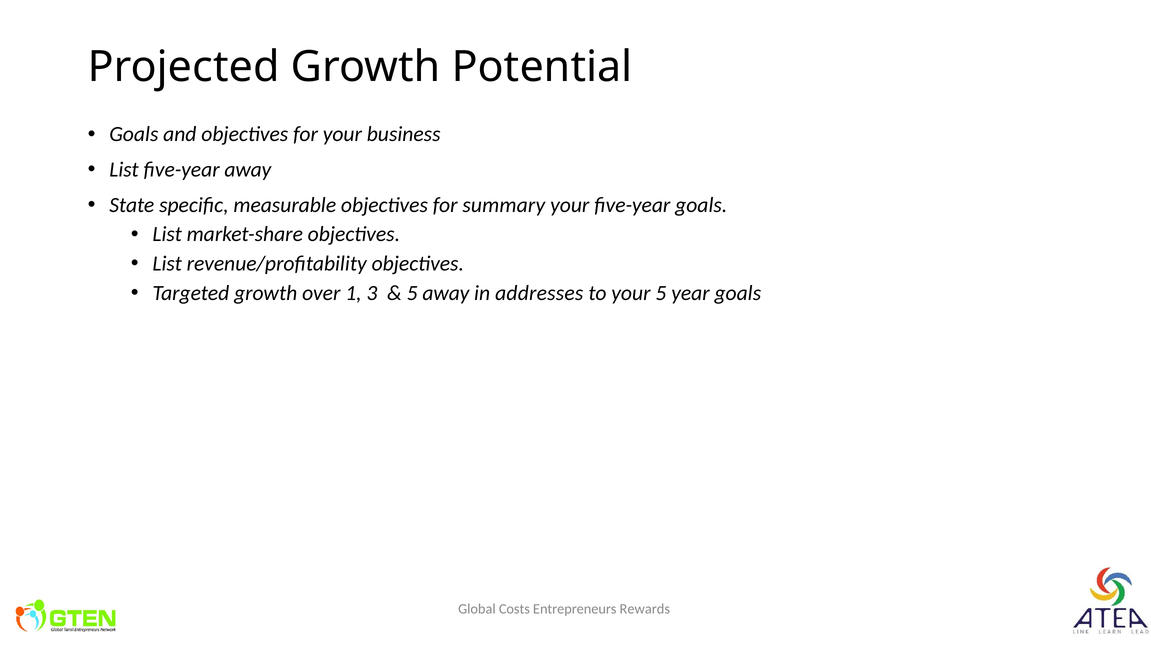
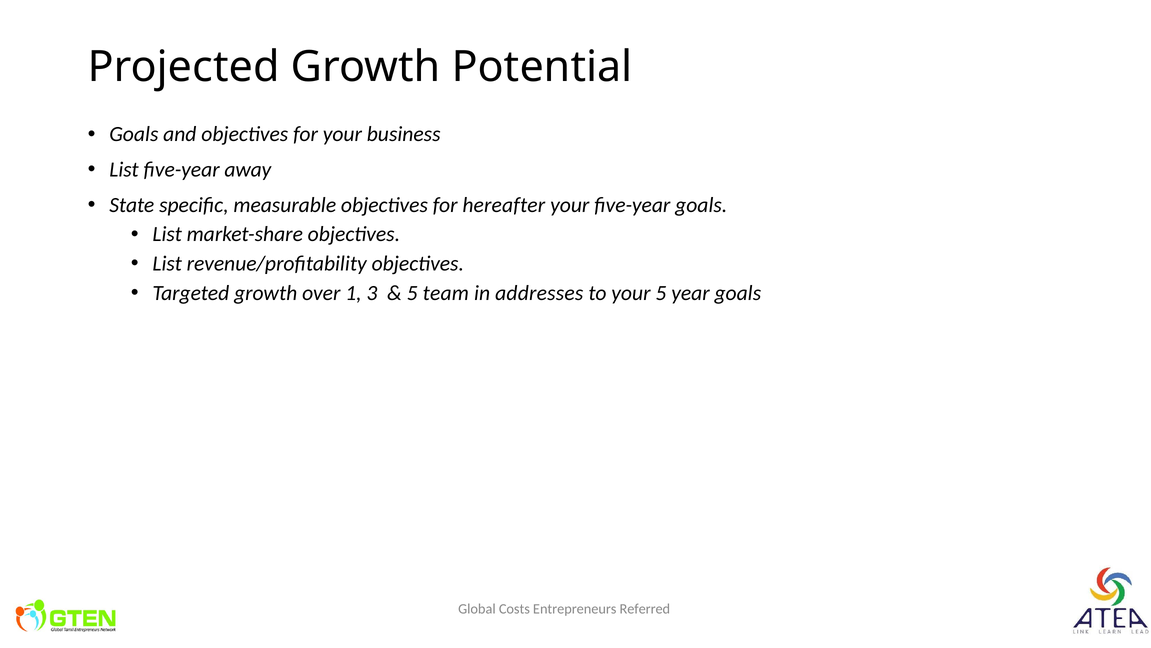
summary: summary -> hereafter (504, 205)
5 away: away -> team (446, 293)
Rewards: Rewards -> Referred (645, 608)
